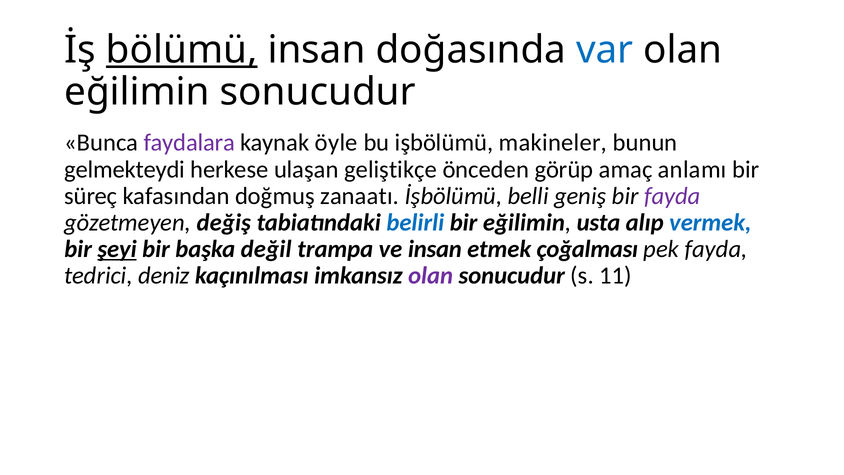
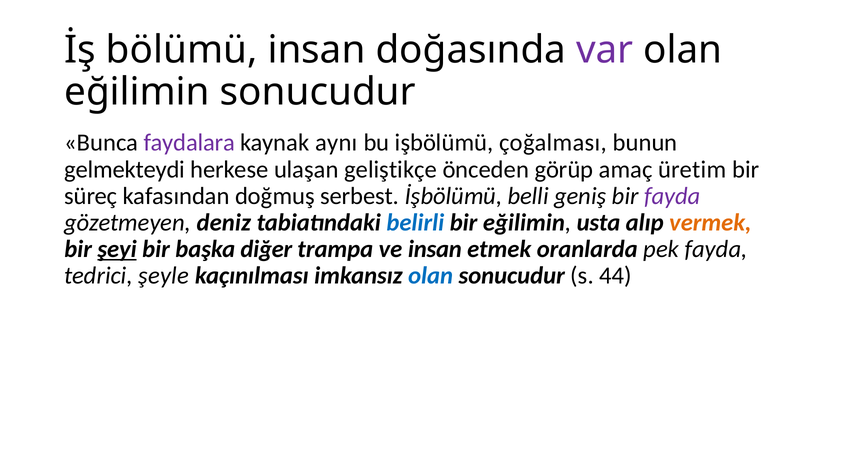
bölümü underline: present -> none (182, 50)
var colour: blue -> purple (605, 50)
öyle: öyle -> aynı (336, 143)
makineler: makineler -> çoğalması (553, 143)
anlamı: anlamı -> üretim (692, 169)
zanaatı: zanaatı -> serbest (360, 196)
değiş: değiş -> deniz (224, 222)
vermek colour: blue -> orange (710, 222)
değil: değil -> diğer (266, 249)
çoğalması: çoğalması -> oranlarda (587, 249)
deniz: deniz -> şeyle (164, 276)
olan colour: purple -> blue (431, 276)
11: 11 -> 44 (615, 276)
